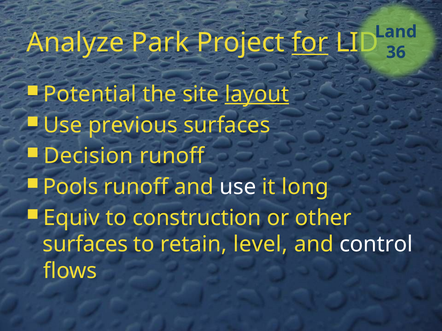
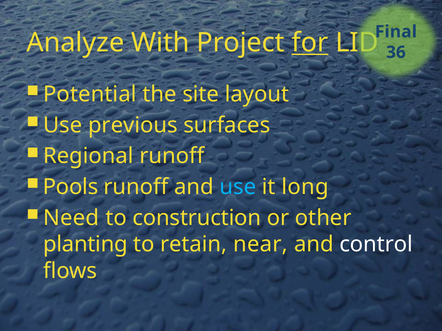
Land: Land -> Final (396, 32)
Park: Park -> With (160, 43)
layout underline: present -> none (257, 94)
Decision: Decision -> Regional (88, 156)
use colour: white -> light blue (238, 187)
Equiv: Equiv -> Need (71, 218)
surfaces: surfaces -> planting (85, 245)
level: level -> near (260, 245)
